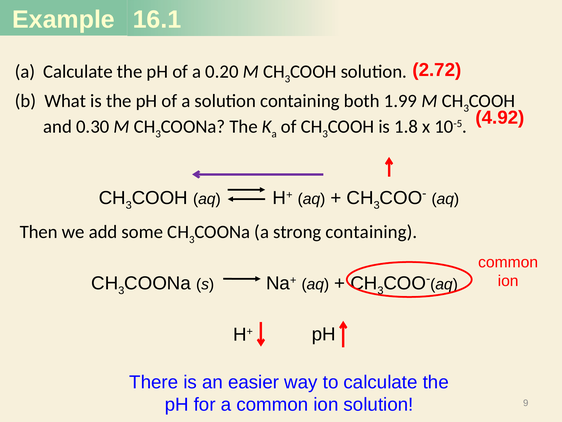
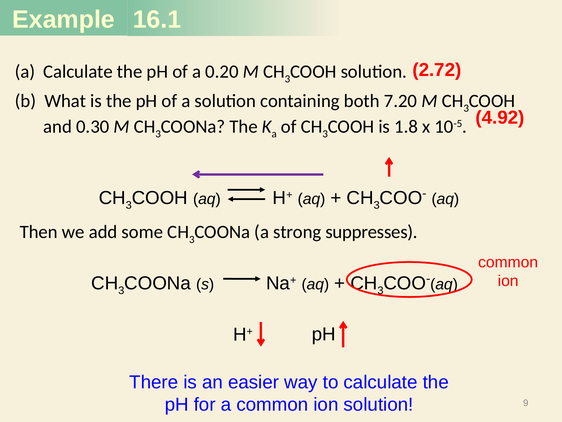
1.99: 1.99 -> 7.20 (401, 101)
strong containing: containing -> suppresses (372, 232)
